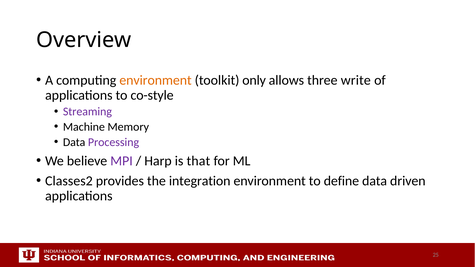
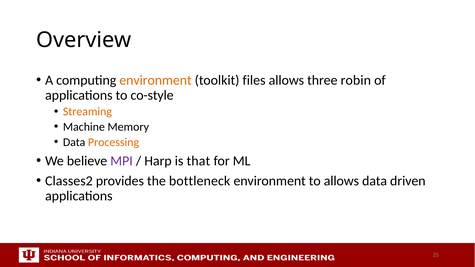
only: only -> files (254, 80)
write: write -> robin (356, 80)
Streaming colour: purple -> orange (87, 112)
Processing colour: purple -> orange (114, 142)
integration: integration -> bottleneck (200, 181)
to define: define -> allows (341, 181)
